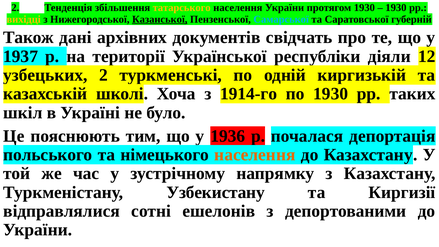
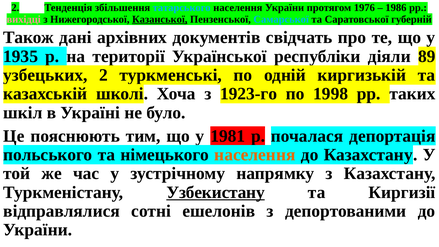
татарського colour: yellow -> light blue (182, 8)
протягом 1930: 1930 -> 1976 (364, 8)
1930: 1930 -> 1986 (396, 8)
вихідці colour: yellow -> pink (24, 19)
1937: 1937 -> 1935 (21, 56)
12: 12 -> 89 (427, 56)
1914-го: 1914-го -> 1923-го (249, 94)
по 1930: 1930 -> 1998 (331, 94)
1936: 1936 -> 1981 (228, 136)
Узбекистану underline: none -> present (216, 192)
